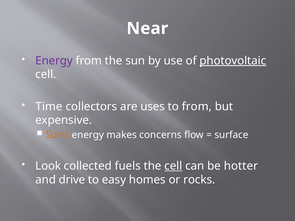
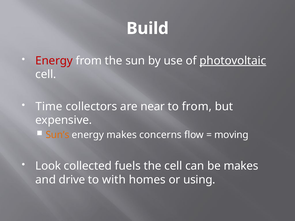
Near: Near -> Build (148, 28)
Energy colour: purple -> red (54, 61)
uses: uses -> near (153, 107)
surface: surface -> moving (231, 135)
cell underline: present -> none (173, 166)
be hotter: hotter -> makes (241, 166)
easy: easy -> with (114, 180)
rocks: rocks -> using (199, 180)
